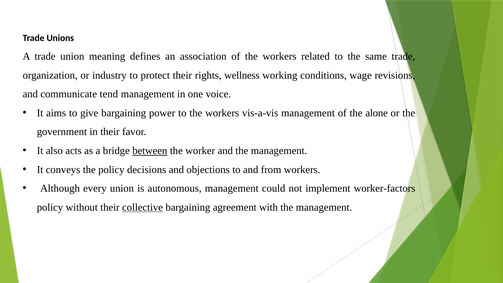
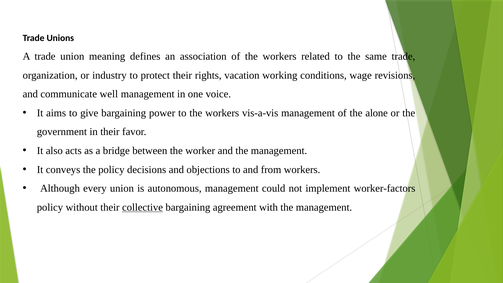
wellness: wellness -> vacation (242, 75)
tend: tend -> well (109, 94)
between underline: present -> none (150, 151)
